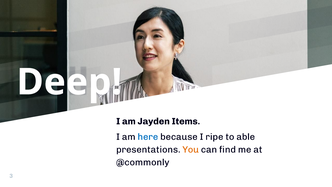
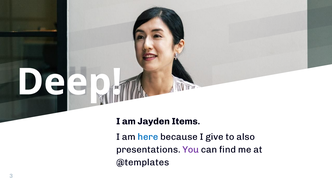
ripe: ripe -> give (214, 137)
able: able -> also (246, 137)
You colour: orange -> purple (191, 149)
@commonly: @commonly -> @templates (143, 162)
